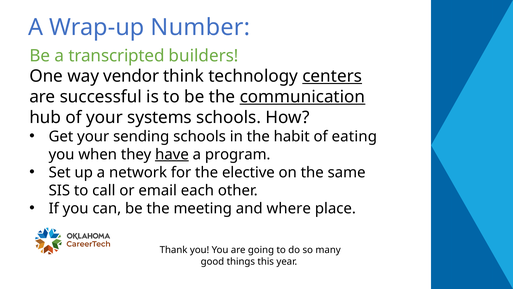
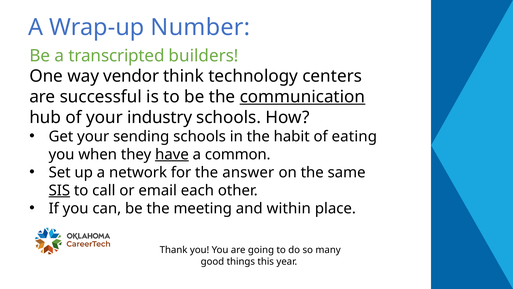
centers underline: present -> none (332, 76)
systems: systems -> industry (160, 117)
program: program -> common (238, 154)
elective: elective -> answer (248, 172)
SIS underline: none -> present (59, 190)
where: where -> within (289, 208)
